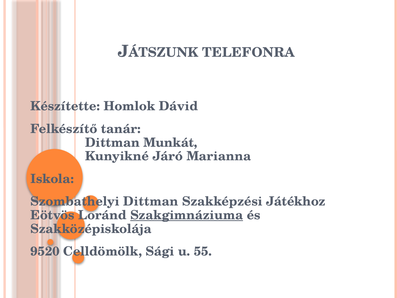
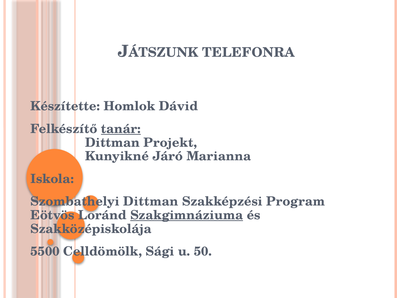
tanár underline: none -> present (121, 129)
Munkát: Munkát -> Projekt (170, 142)
Játékhoz: Játékhoz -> Program (296, 201)
9520: 9520 -> 5500 (45, 251)
55: 55 -> 50 (203, 251)
